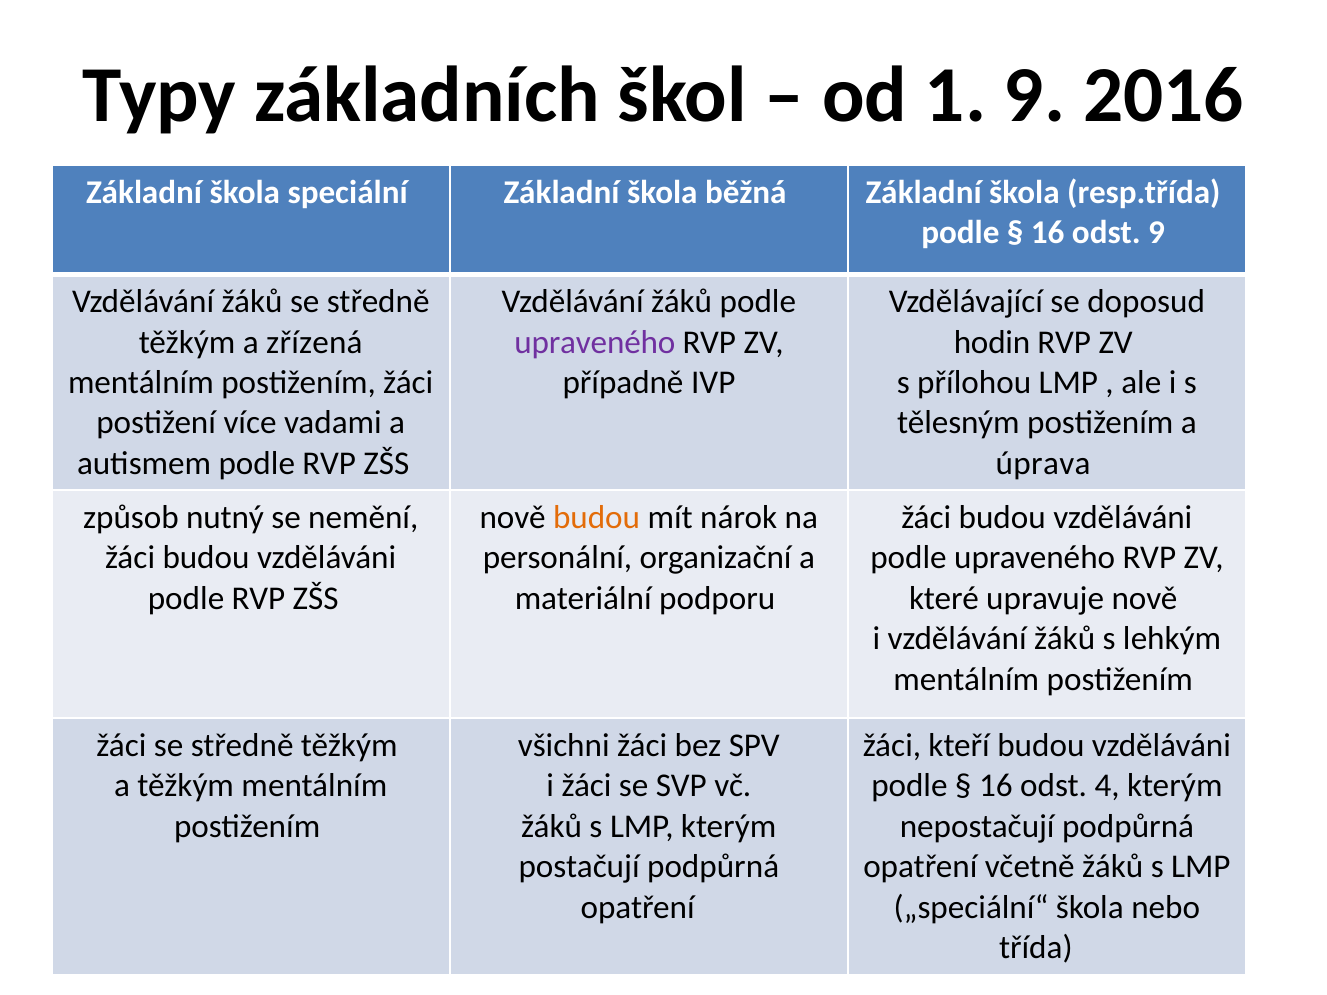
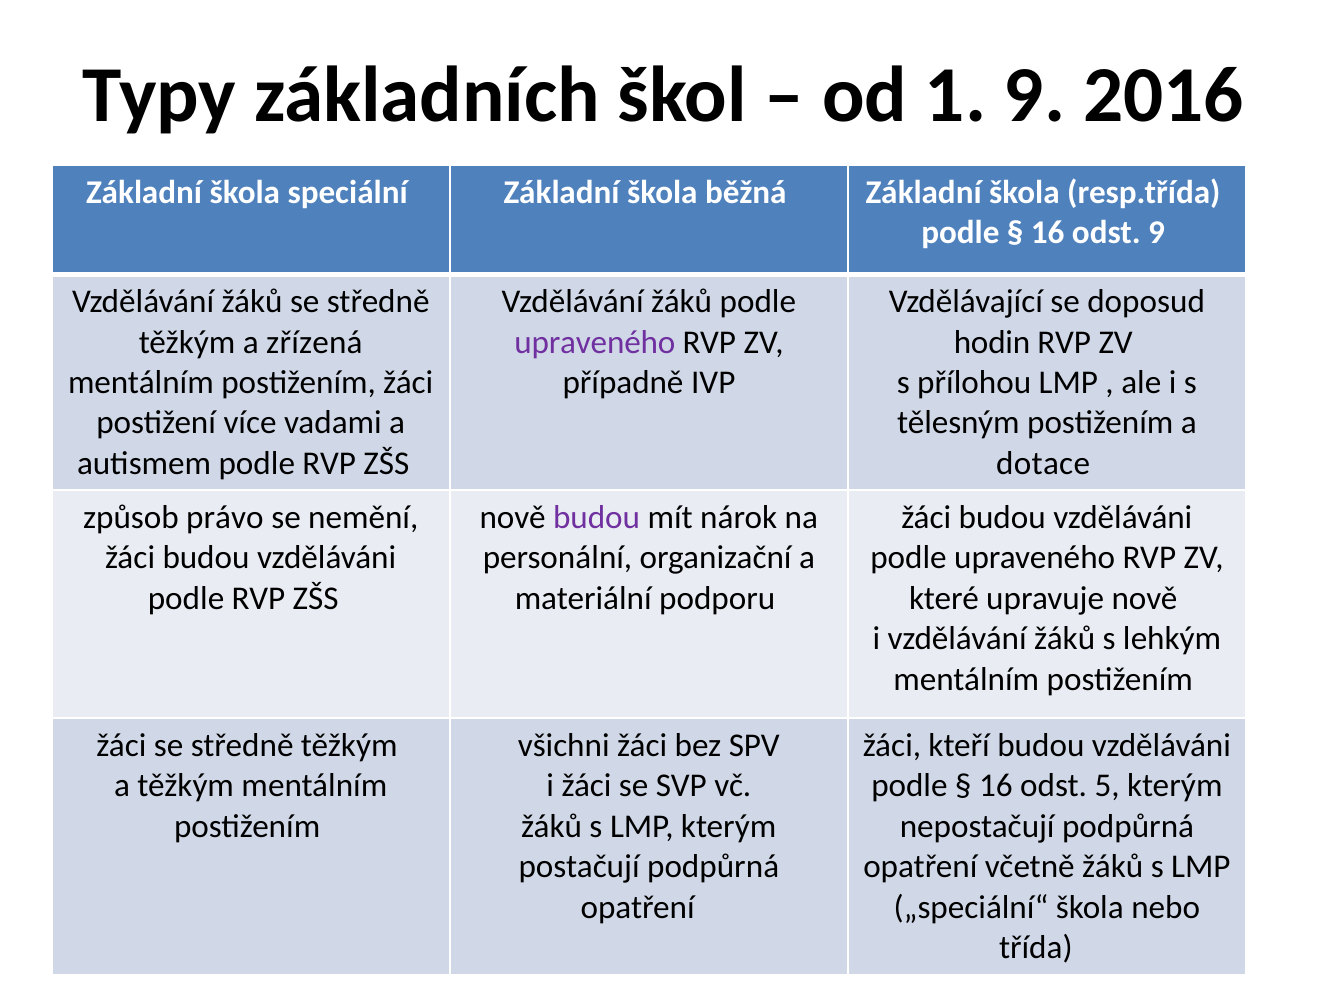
úprava: úprava -> dotace (1043, 464)
nutný: nutný -> právo (225, 517)
budou colour: orange -> purple (597, 517)
4: 4 -> 5 (1107, 786)
